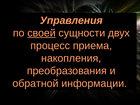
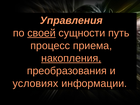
двух: двух -> путь (119, 33)
накопления underline: none -> present (71, 58)
обратной: обратной -> условиях (35, 83)
